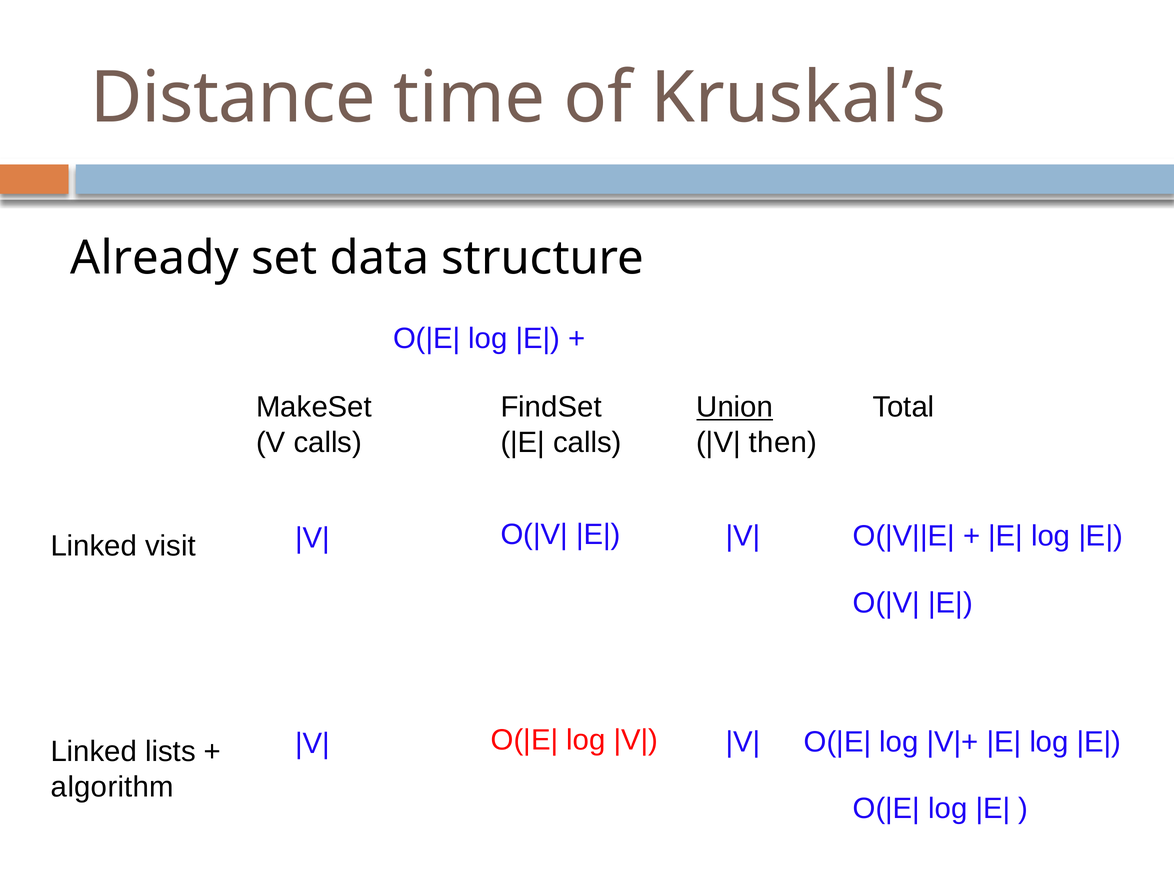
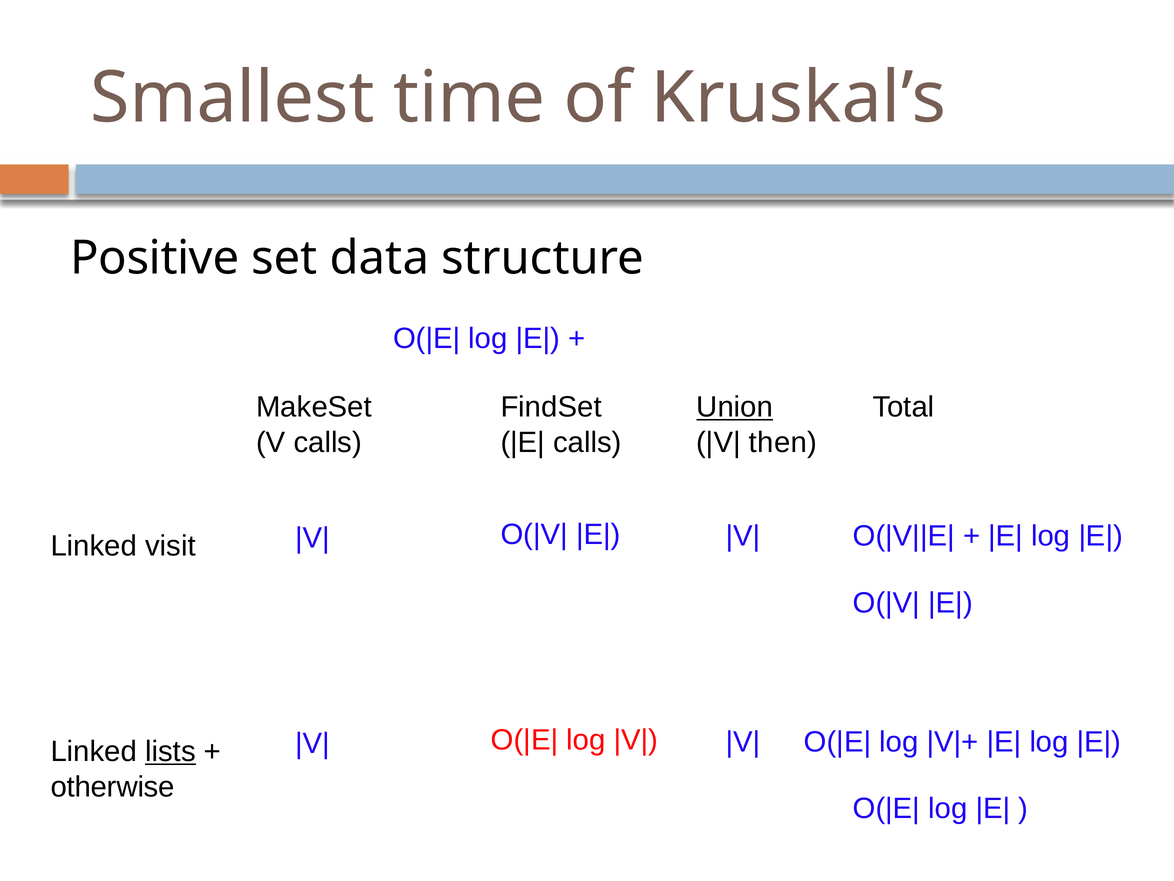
Distance: Distance -> Smallest (232, 98)
Already: Already -> Positive (155, 258)
lists underline: none -> present (170, 751)
algorithm: algorithm -> otherwise (113, 786)
